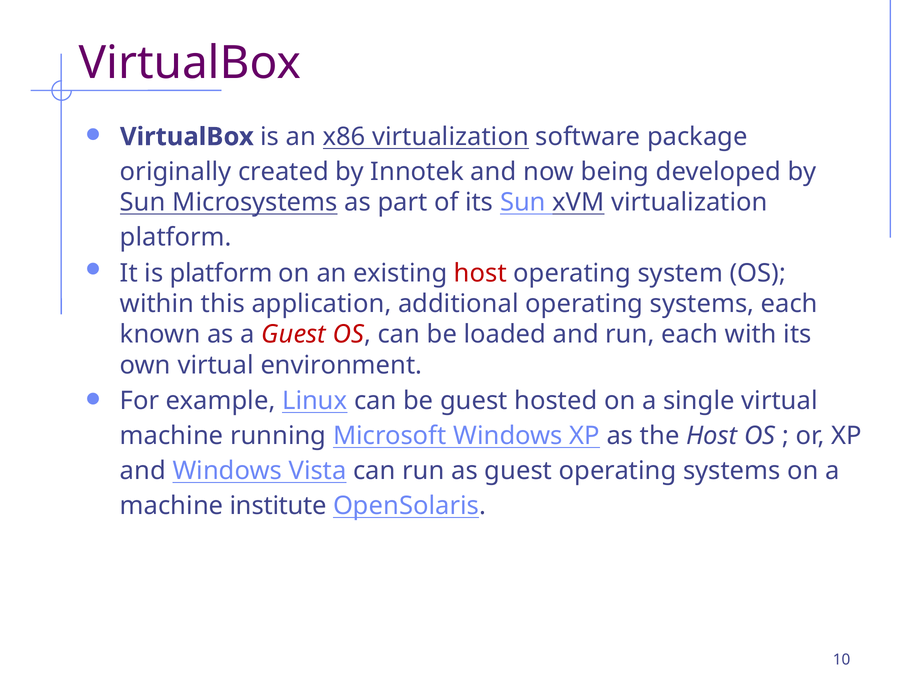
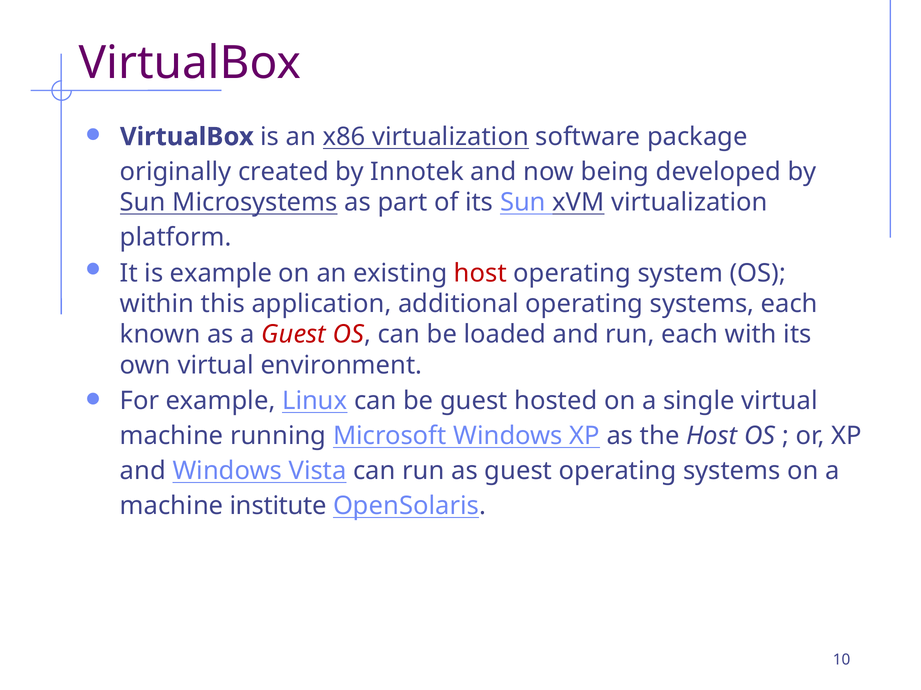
is platform: platform -> example (221, 273)
